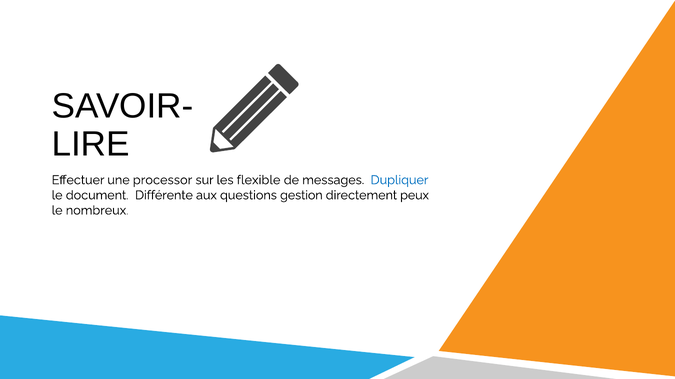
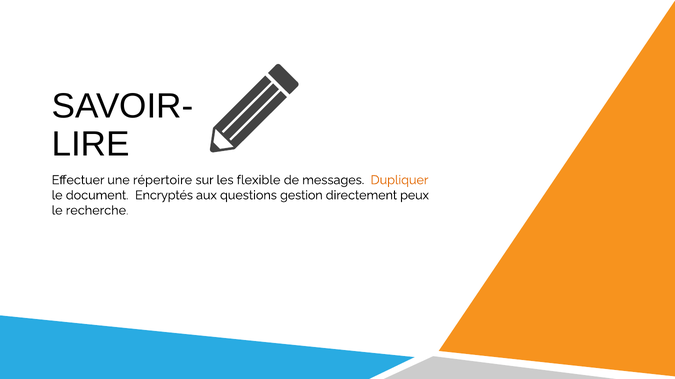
processor: processor -> répertoire (163, 180)
Dupliquer colour: blue -> orange (399, 180)
Différente: Différente -> Encryptés (164, 196)
nombreux: nombreux -> recherche (97, 211)
